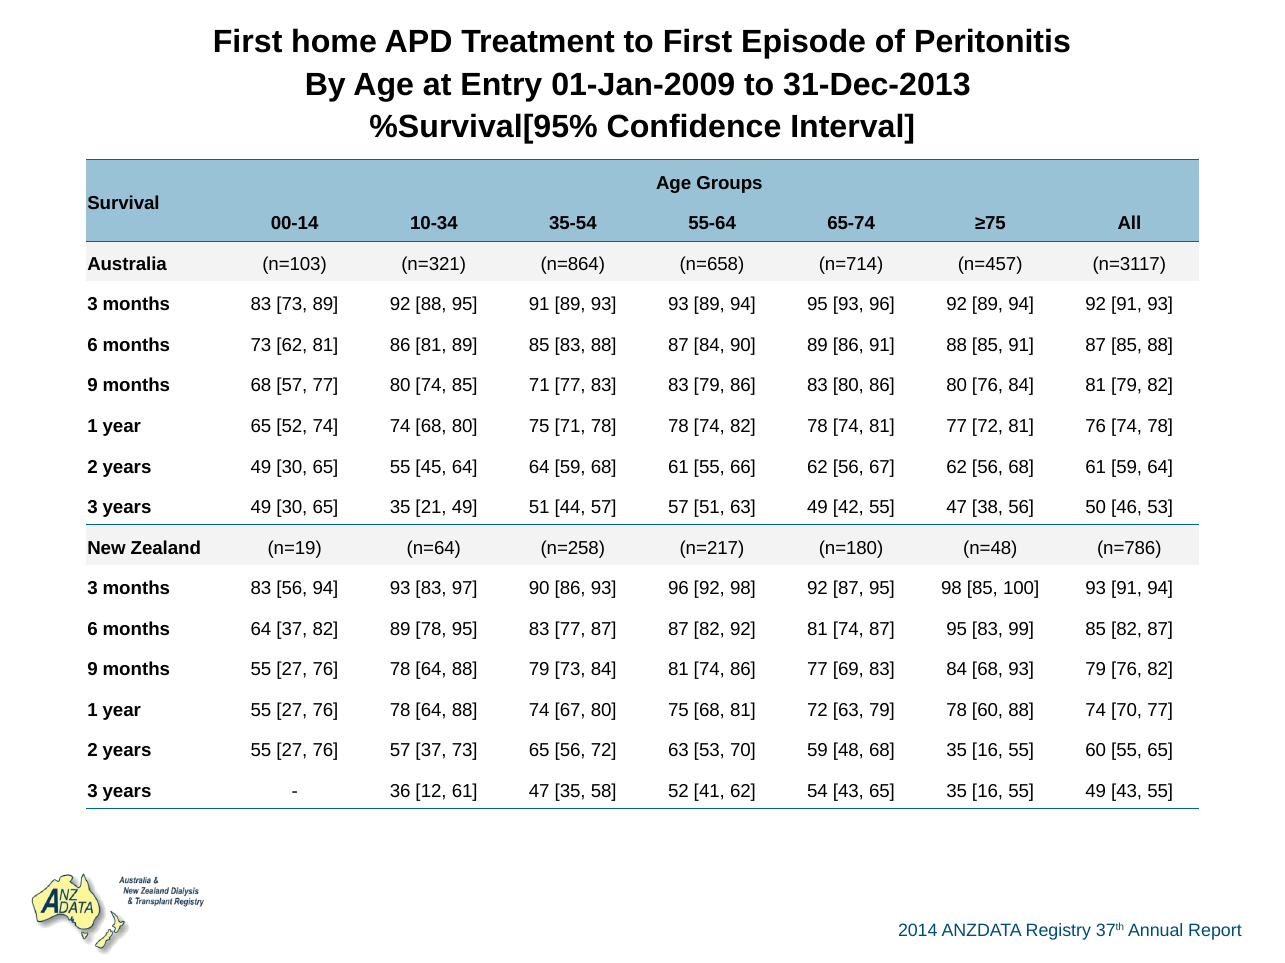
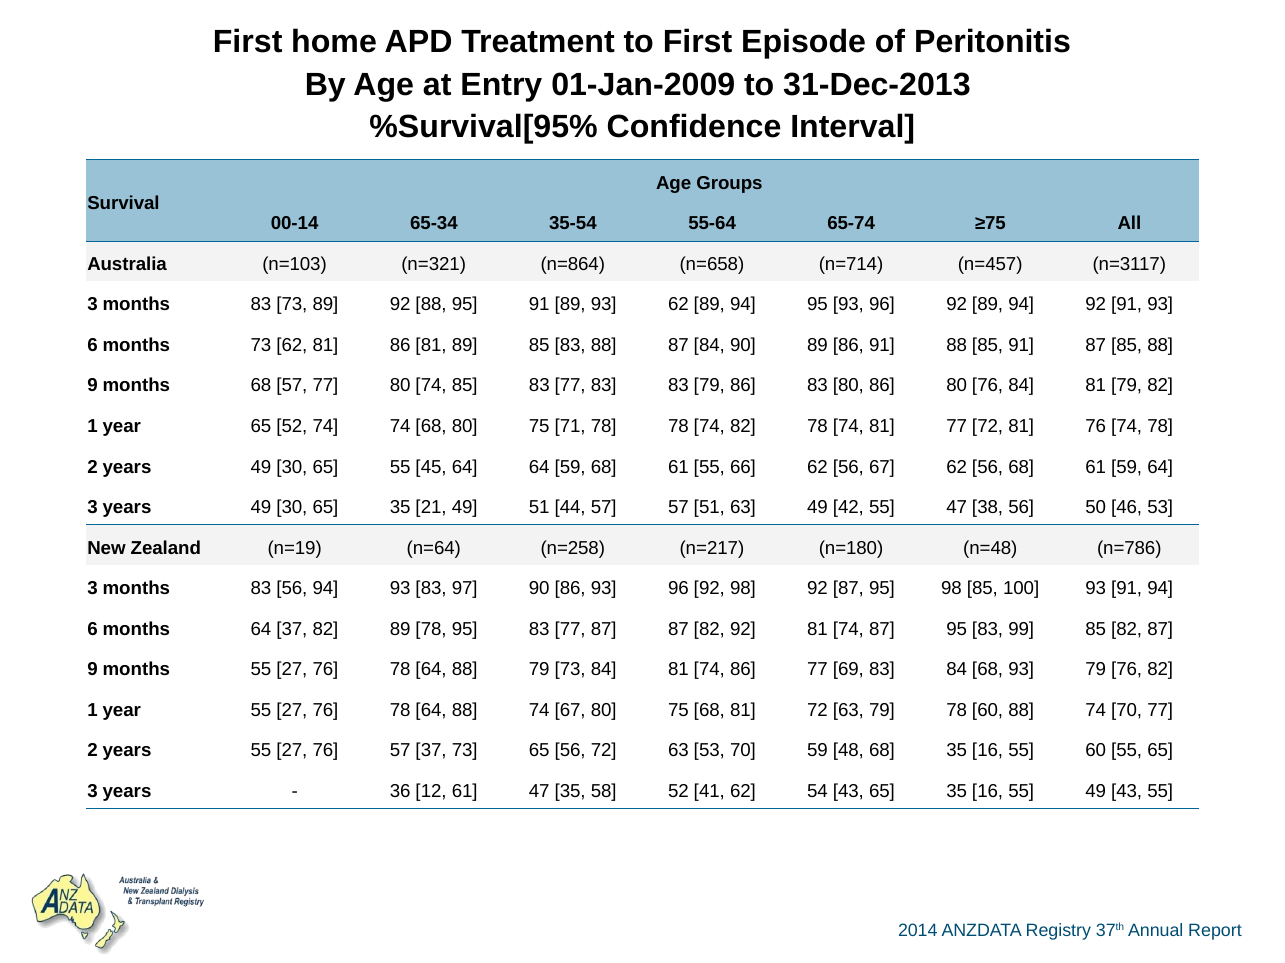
10-34: 10-34 -> 65-34 (434, 224)
93 93: 93 -> 62 (678, 305)
74 85 71: 71 -> 83 (539, 386)
